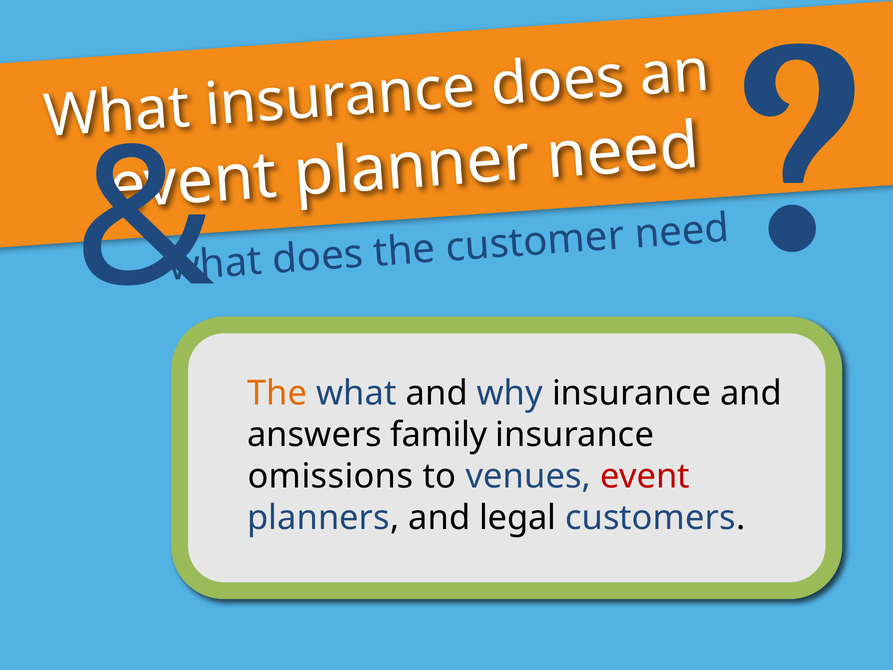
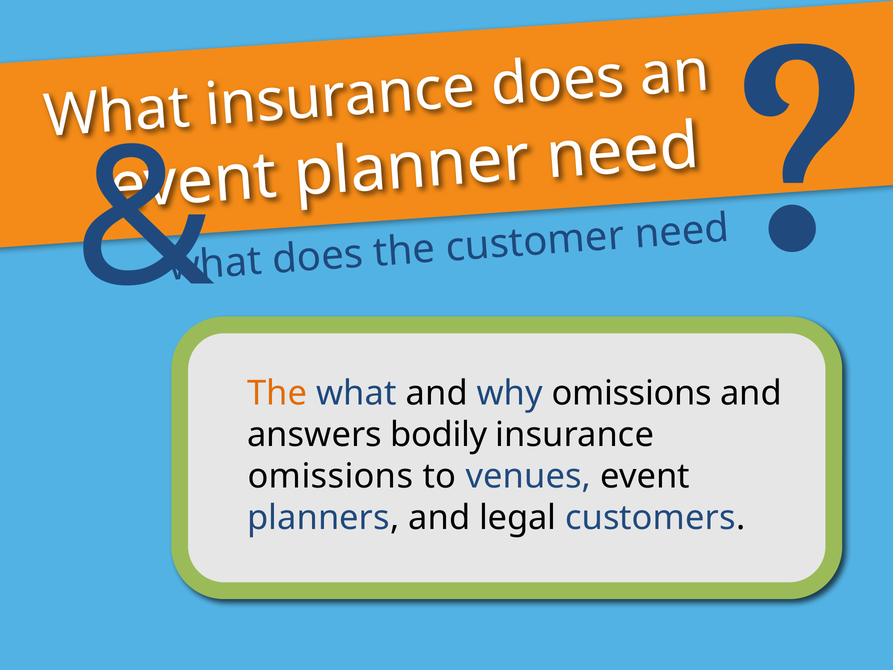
why insurance: insurance -> omissions (632, 393)
family: family -> bodily (439, 435)
event colour: red -> black (645, 476)
